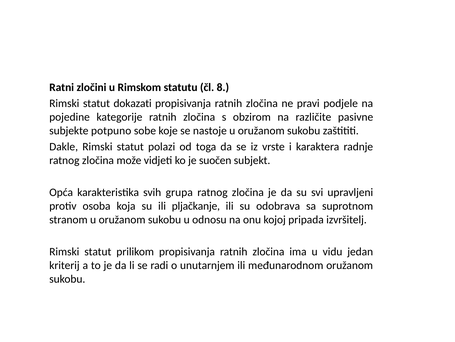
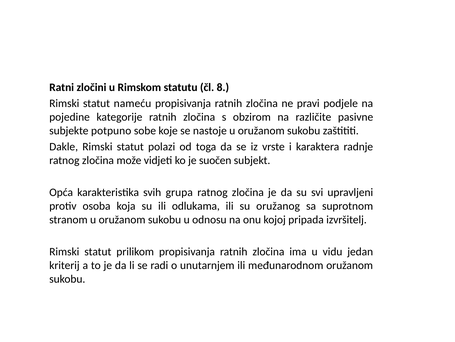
dokazati: dokazati -> nameću (132, 103)
pljačkanje: pljačkanje -> odlukama (196, 206)
odobrava: odobrava -> oružanog (278, 206)
